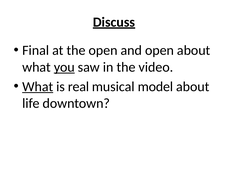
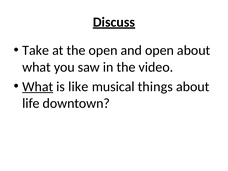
Final: Final -> Take (36, 50)
you underline: present -> none (64, 67)
real: real -> like (78, 87)
model: model -> things (155, 87)
